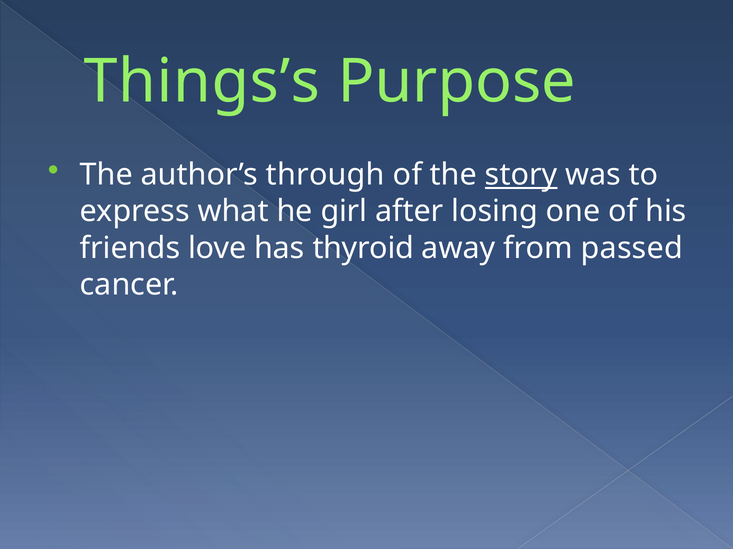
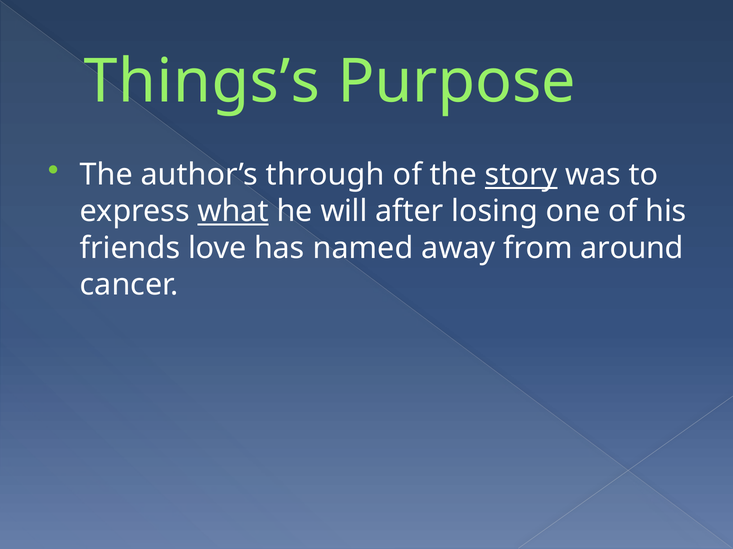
what underline: none -> present (233, 212)
girl: girl -> will (344, 212)
thyroid: thyroid -> named (363, 248)
passed: passed -> around (632, 248)
